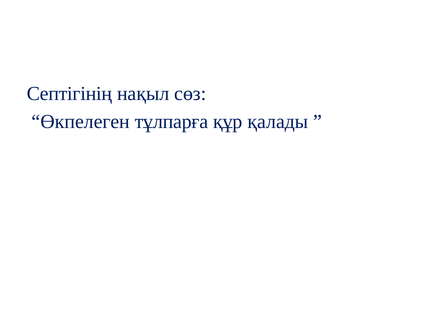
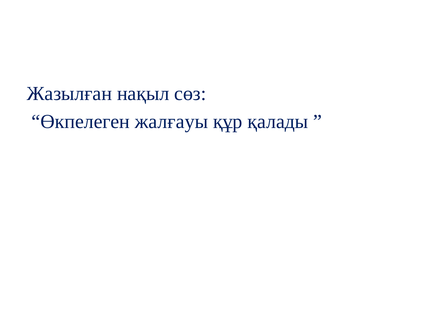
Септігінің: Септігінің -> Жазылған (69, 94)
тұлпарға: тұлпарға -> жалғауы (171, 121)
